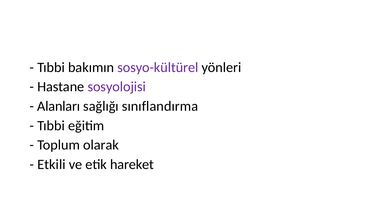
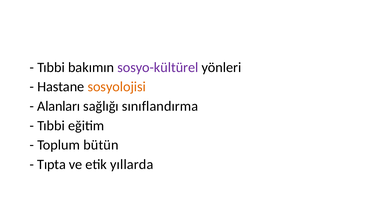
sosyolojisi colour: purple -> orange (117, 87)
olarak: olarak -> bütün (101, 145)
Etkili: Etkili -> Tıpta (52, 165)
hareket: hareket -> yıllarda (132, 165)
